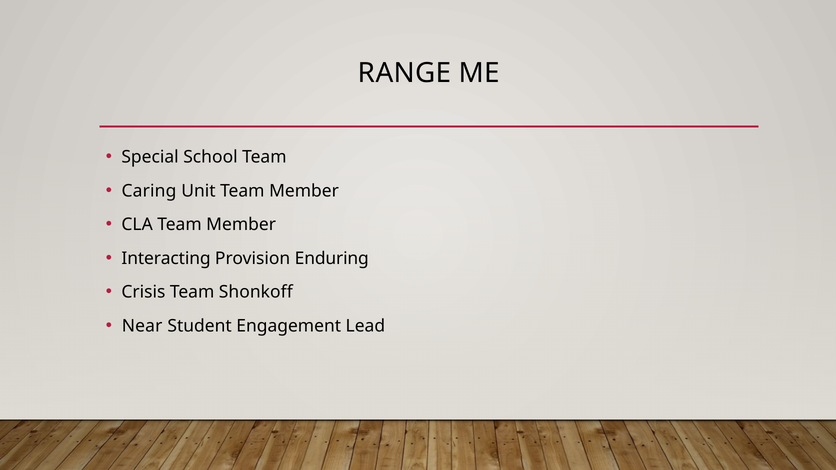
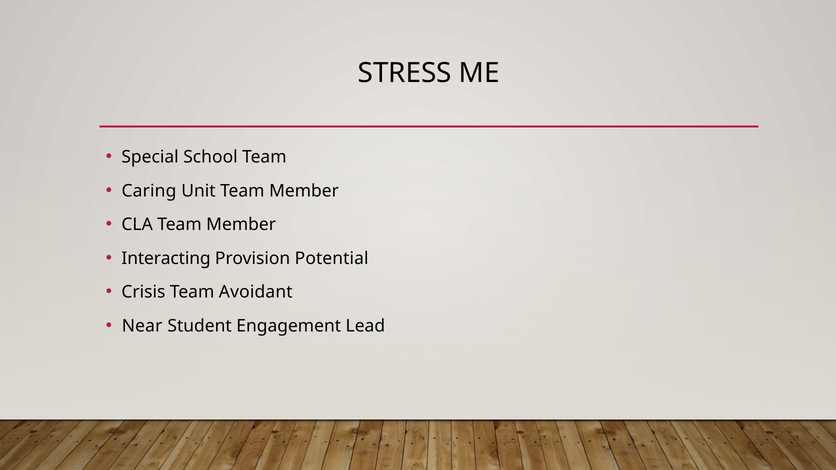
RANGE: RANGE -> STRESS (405, 73)
Enduring: Enduring -> Potential (332, 259)
Shonkoff: Shonkoff -> Avoidant (256, 292)
